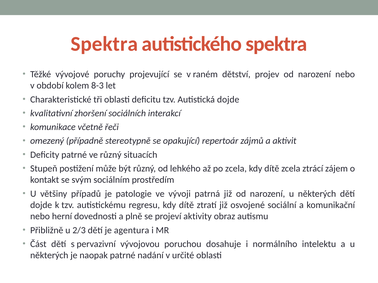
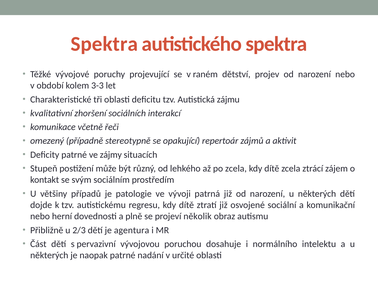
8-3: 8-3 -> 3-3 (97, 86)
Autistická dojde: dojde -> zájmu (228, 100)
ve různý: různý -> zájmy (111, 155)
aktivity: aktivity -> několik (198, 217)
